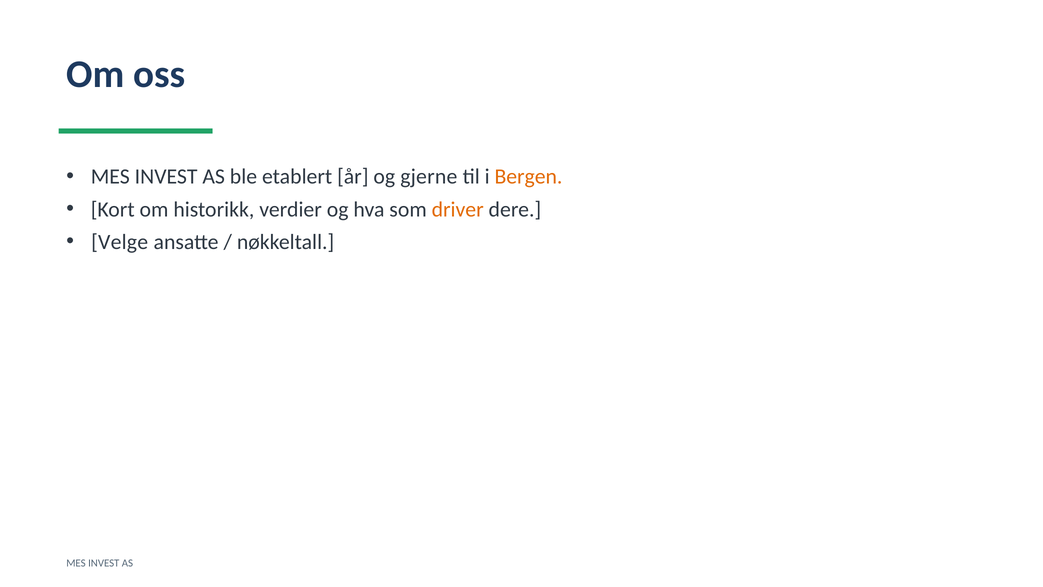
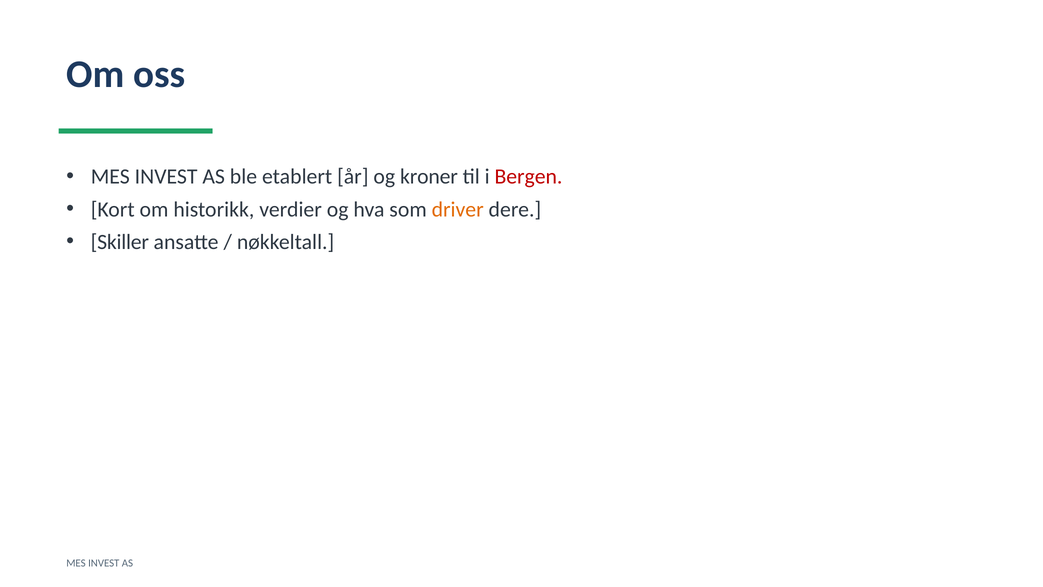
gjerne: gjerne -> kroner (429, 177)
Bergen colour: orange -> red (528, 177)
Velge: Velge -> Skiller (120, 242)
